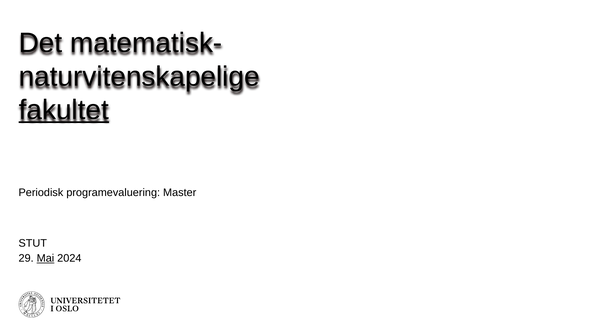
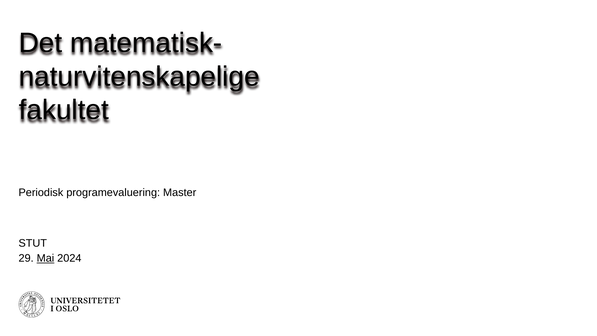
fakultet underline: present -> none (64, 110)
